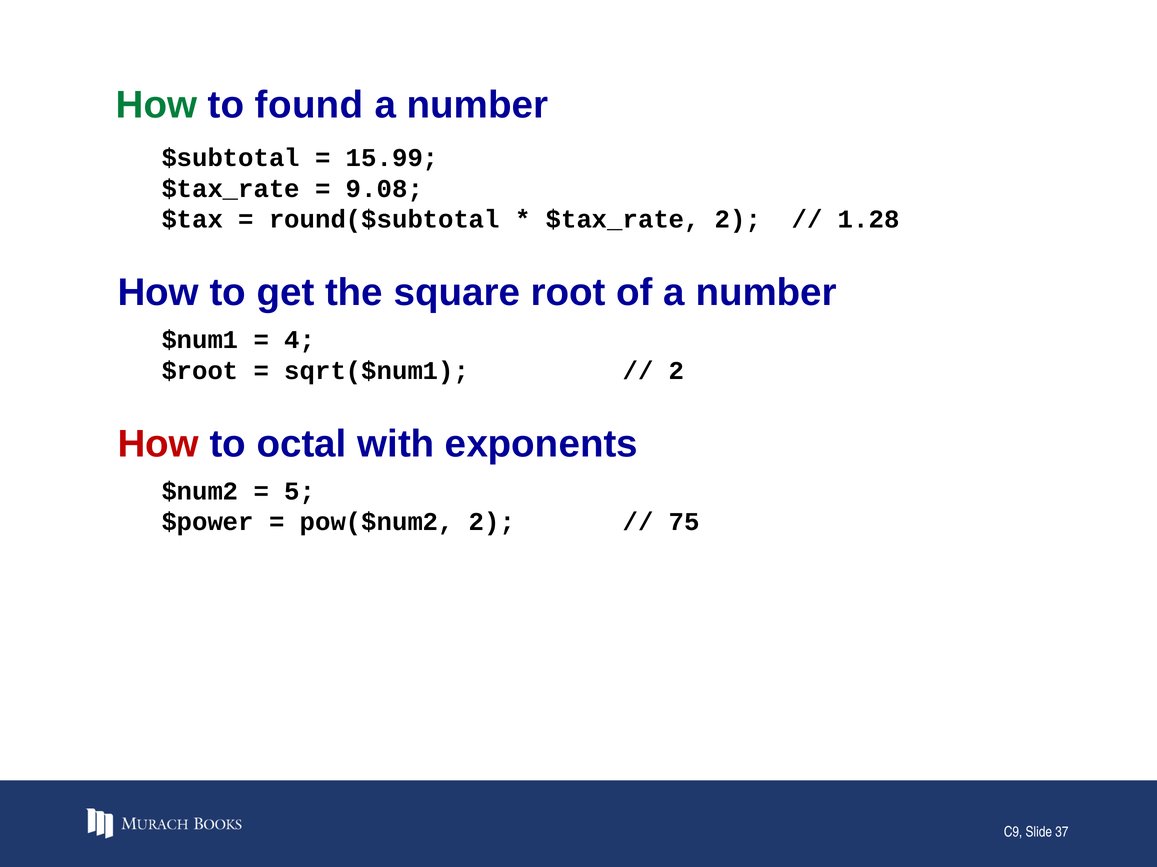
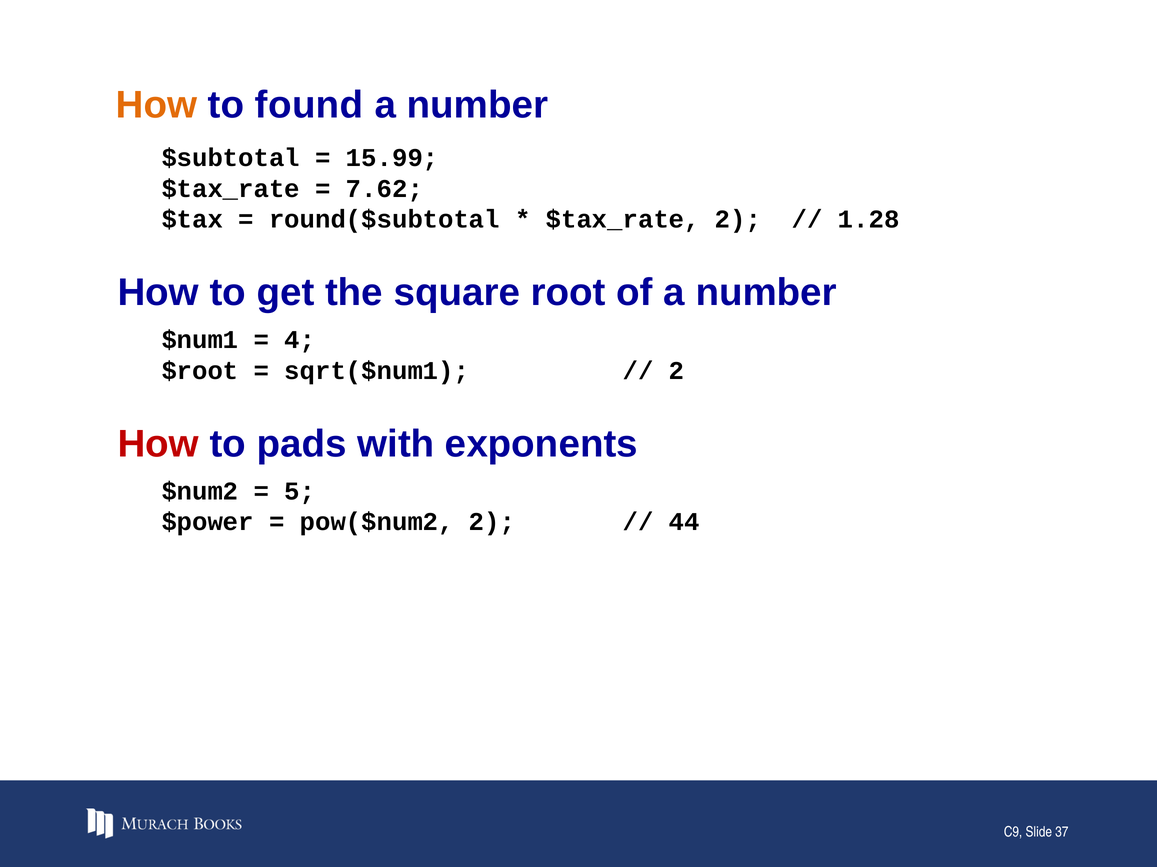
How colour: green -> orange (156, 105)
9.08: 9.08 -> 7.62 (384, 189)
octal: octal -> pads (302, 444)
75: 75 -> 44 (684, 522)
